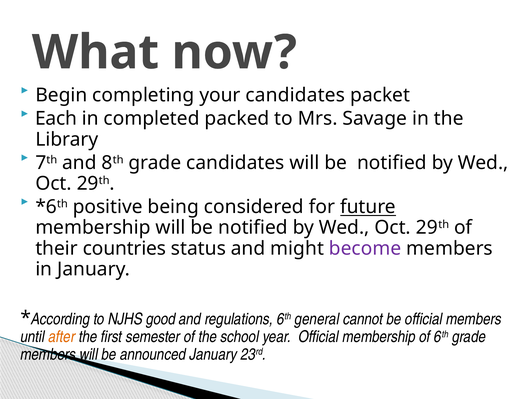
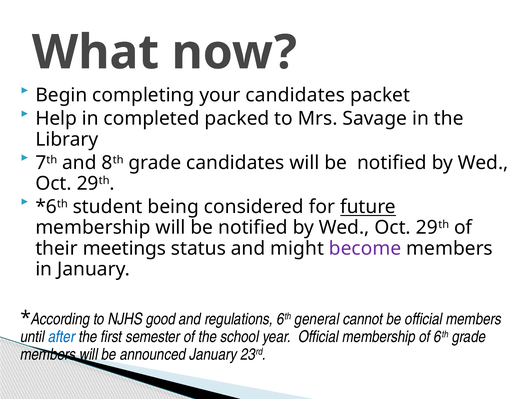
Each: Each -> Help (56, 119)
positive: positive -> student (108, 207)
countries: countries -> meetings (124, 248)
after colour: orange -> blue (62, 337)
